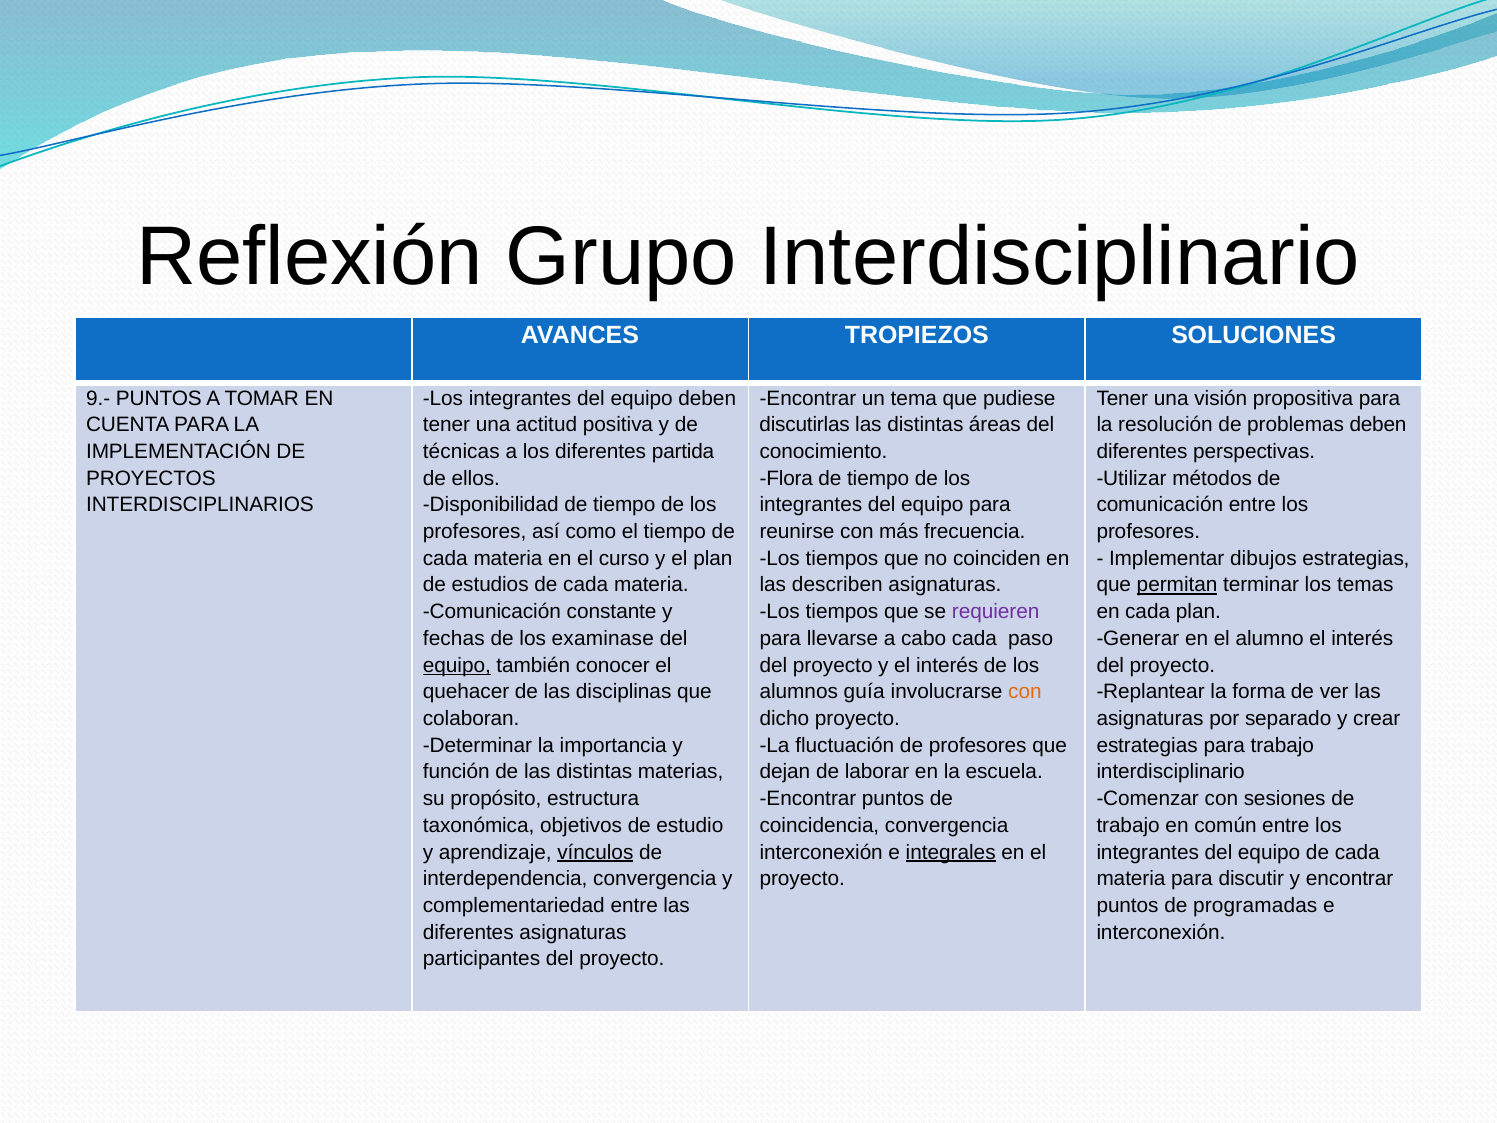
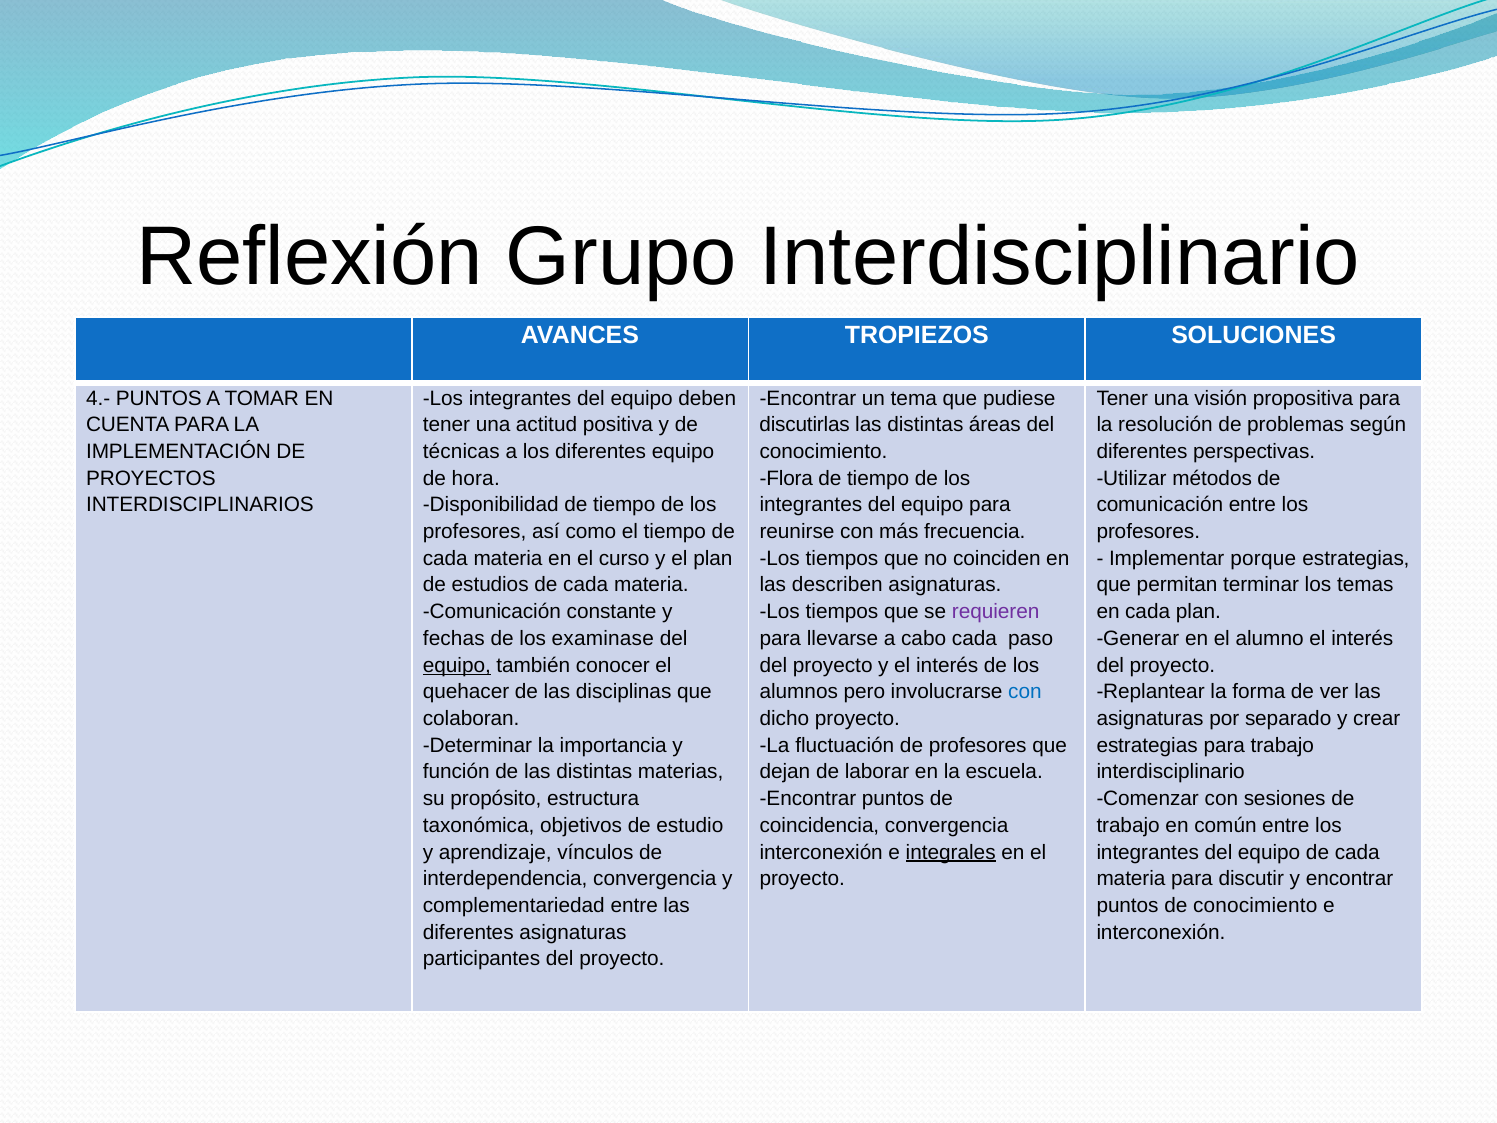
9.-: 9.- -> 4.- (98, 398)
problemas deben: deben -> según (1378, 425)
diferentes partida: partida -> equipo (683, 451)
ellos: ellos -> hora (476, 478)
dibujos: dibujos -> porque (1263, 558)
permitan underline: present -> none (1177, 585)
guía: guía -> pero (864, 692)
con colour: orange -> blue (1025, 692)
vínculos underline: present -> none (595, 852)
de programadas: programadas -> conocimiento (1255, 905)
